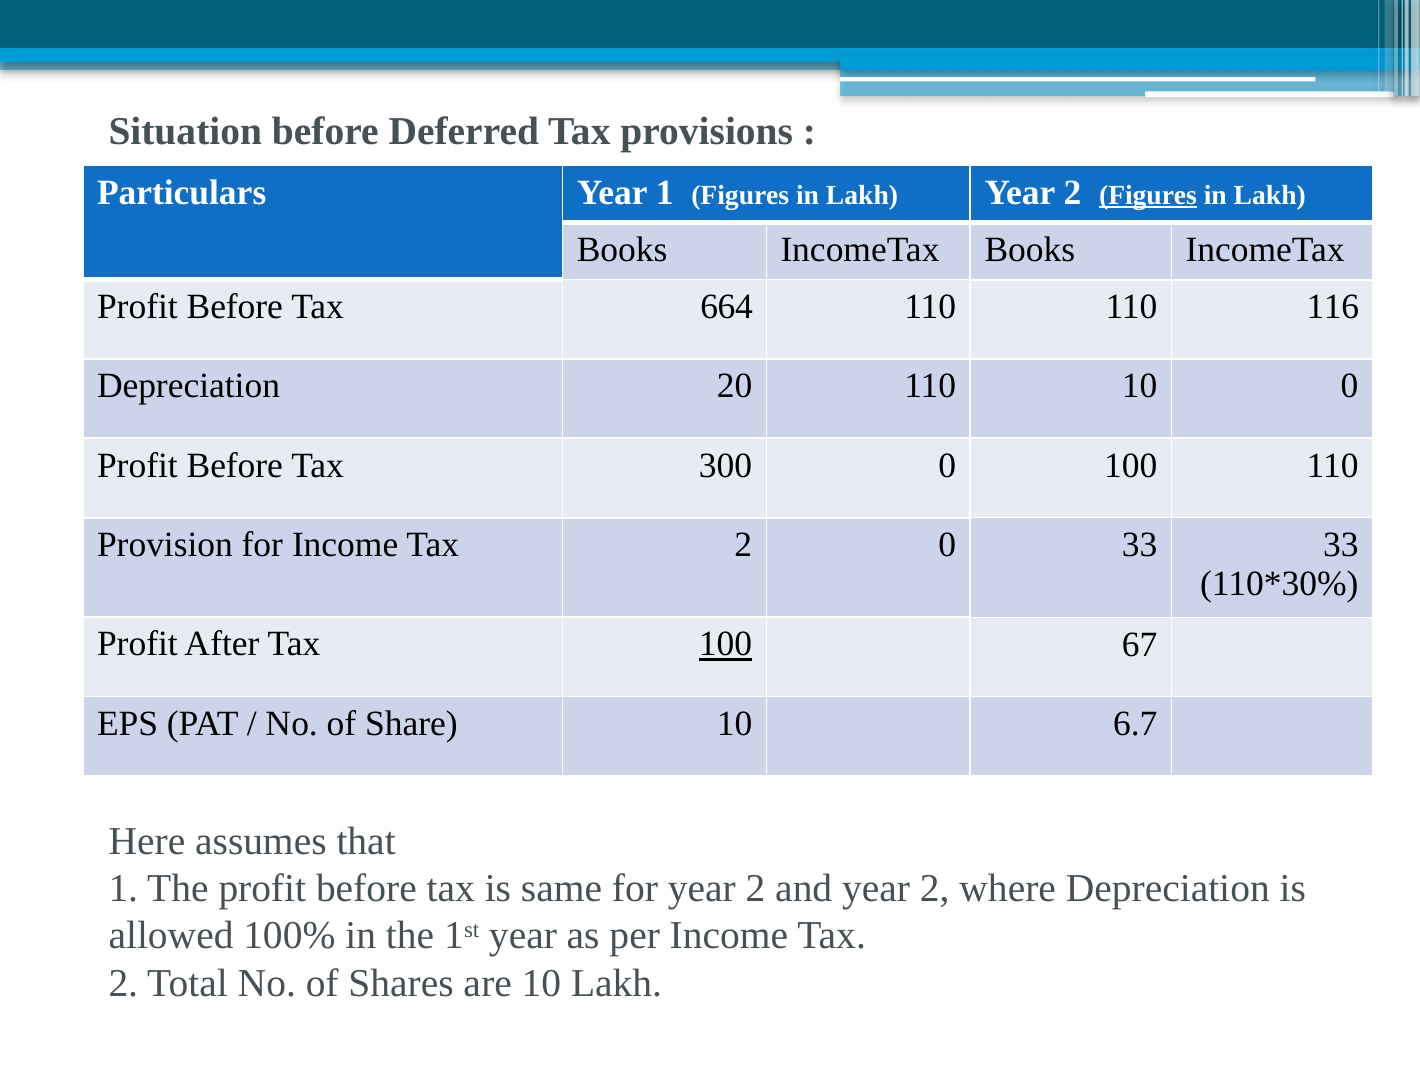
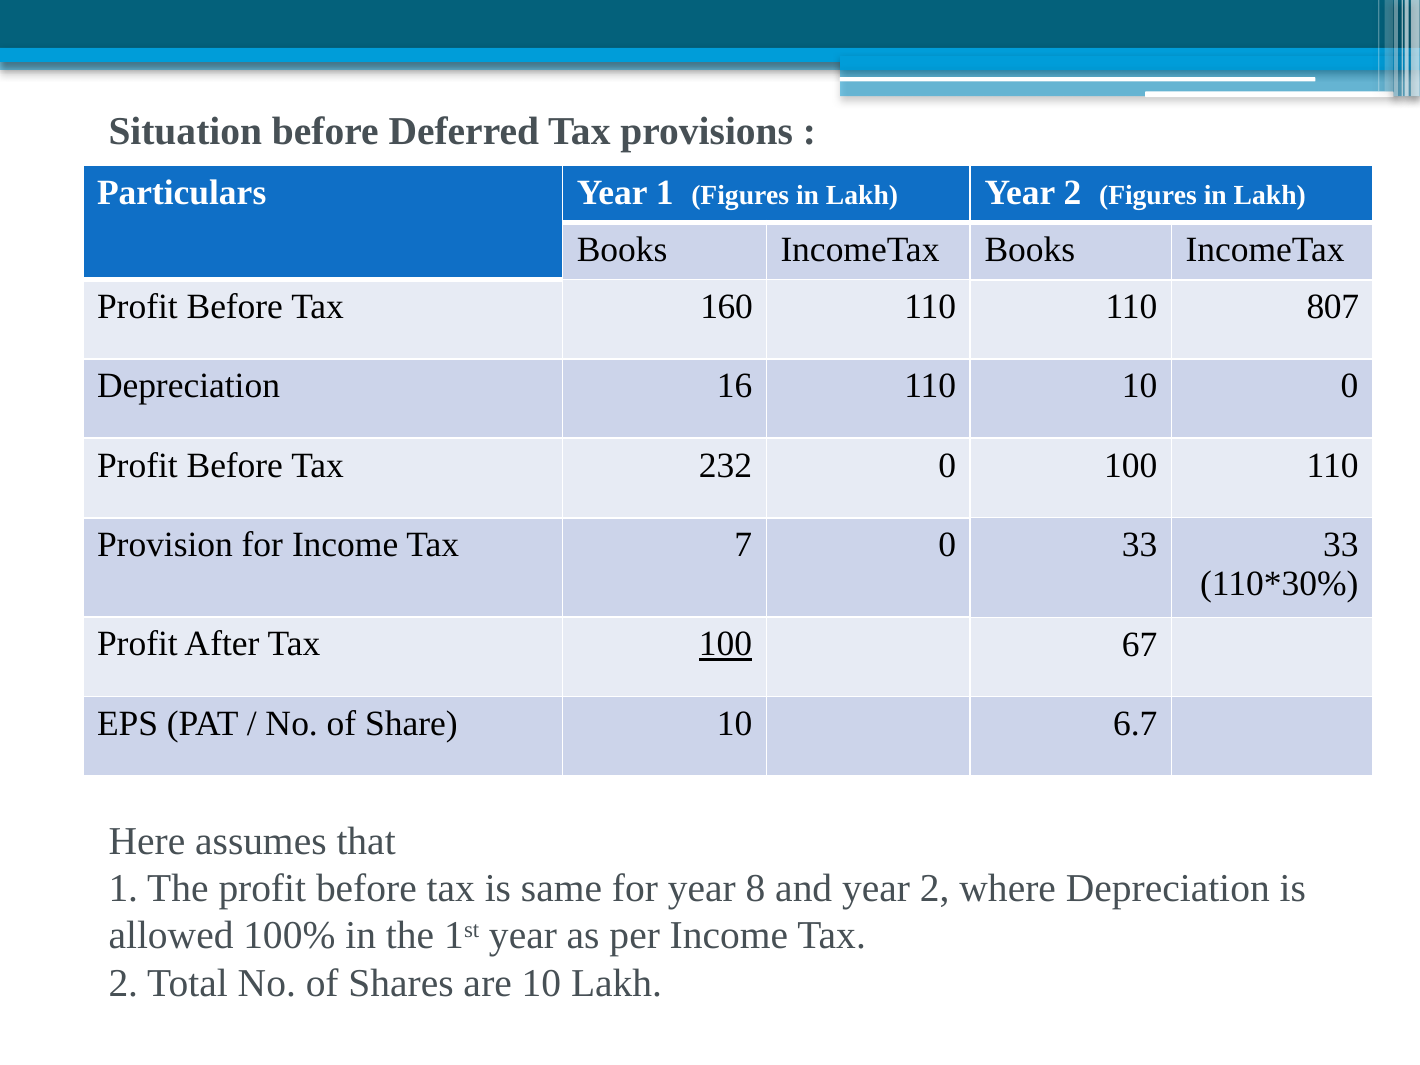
Figures underline: present -> none (1148, 195)
664: 664 -> 160 (727, 306)
116: 116 -> 807 (1333, 307)
20: 20 -> 16 (735, 386)
300: 300 -> 232 (726, 465)
for Income Tax 2: 2 -> 7 (743, 545)
for year 2: 2 -> 8 (755, 889)
